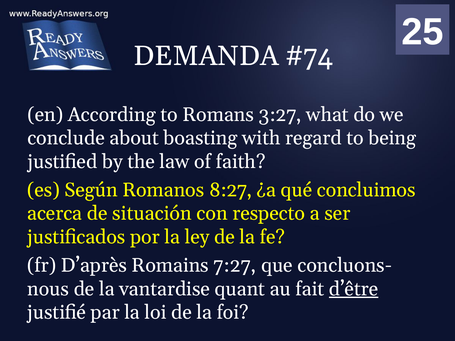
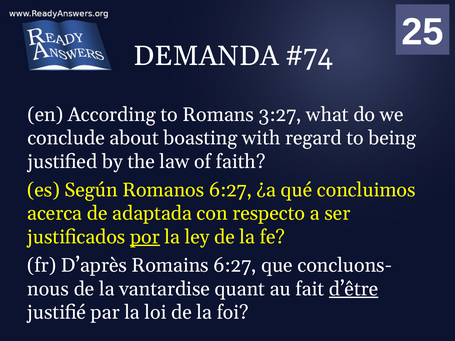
Romanos 8:27: 8:27 -> 6:27 (231, 190)
situación: situación -> adaptada (152, 214)
por underline: none -> present (145, 237)
Romains 7:27: 7:27 -> 6:27 (235, 266)
